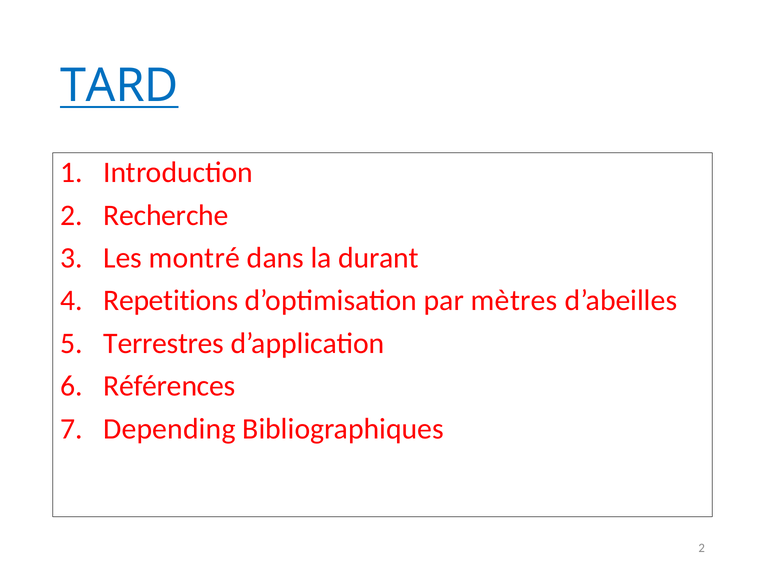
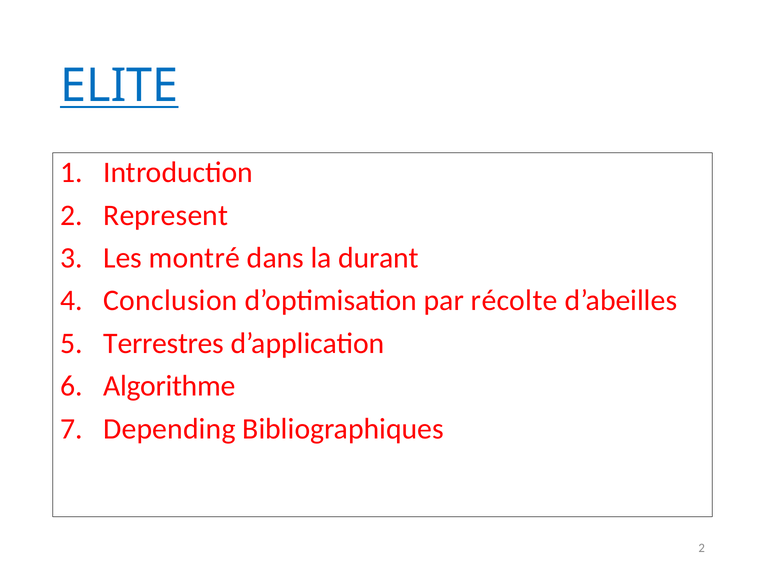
TARD: TARD -> ELITE (119, 86)
Recherche: Recherche -> Represent (166, 215)
Repetitions: Repetitions -> Conclusion (170, 301)
mètres: mètres -> récolte (514, 301)
Références: Références -> Algorithme (169, 386)
